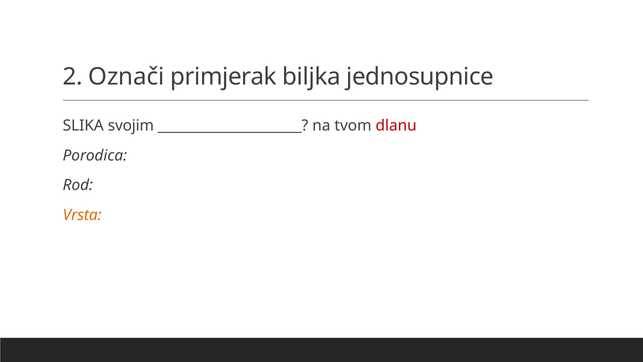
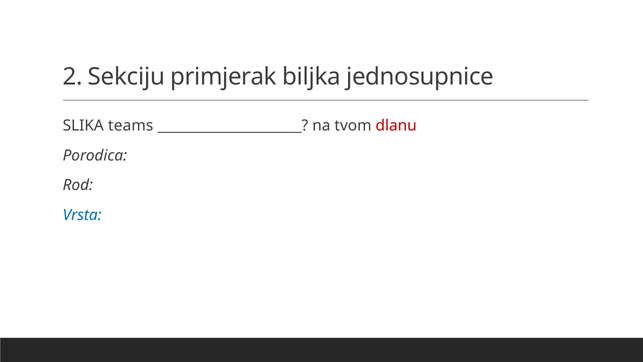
Označi: Označi -> Sekciju (127, 77)
svojim: svojim -> teams (131, 126)
Vrsta colour: orange -> blue (82, 215)
